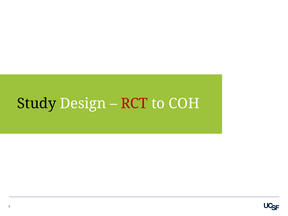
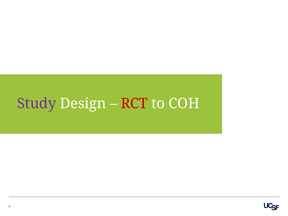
Study colour: black -> purple (37, 104)
